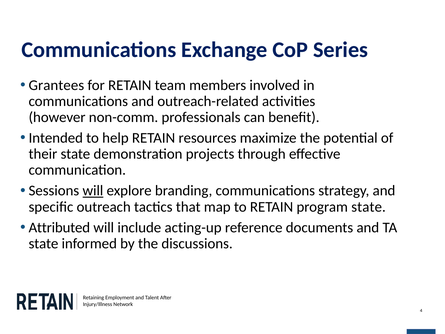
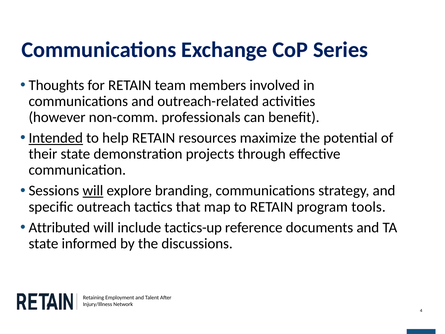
Grantees: Grantees -> Thoughts (56, 85)
Intended underline: none -> present (56, 138)
program state: state -> tools (369, 207)
acting-up: acting-up -> tactics-up (193, 227)
